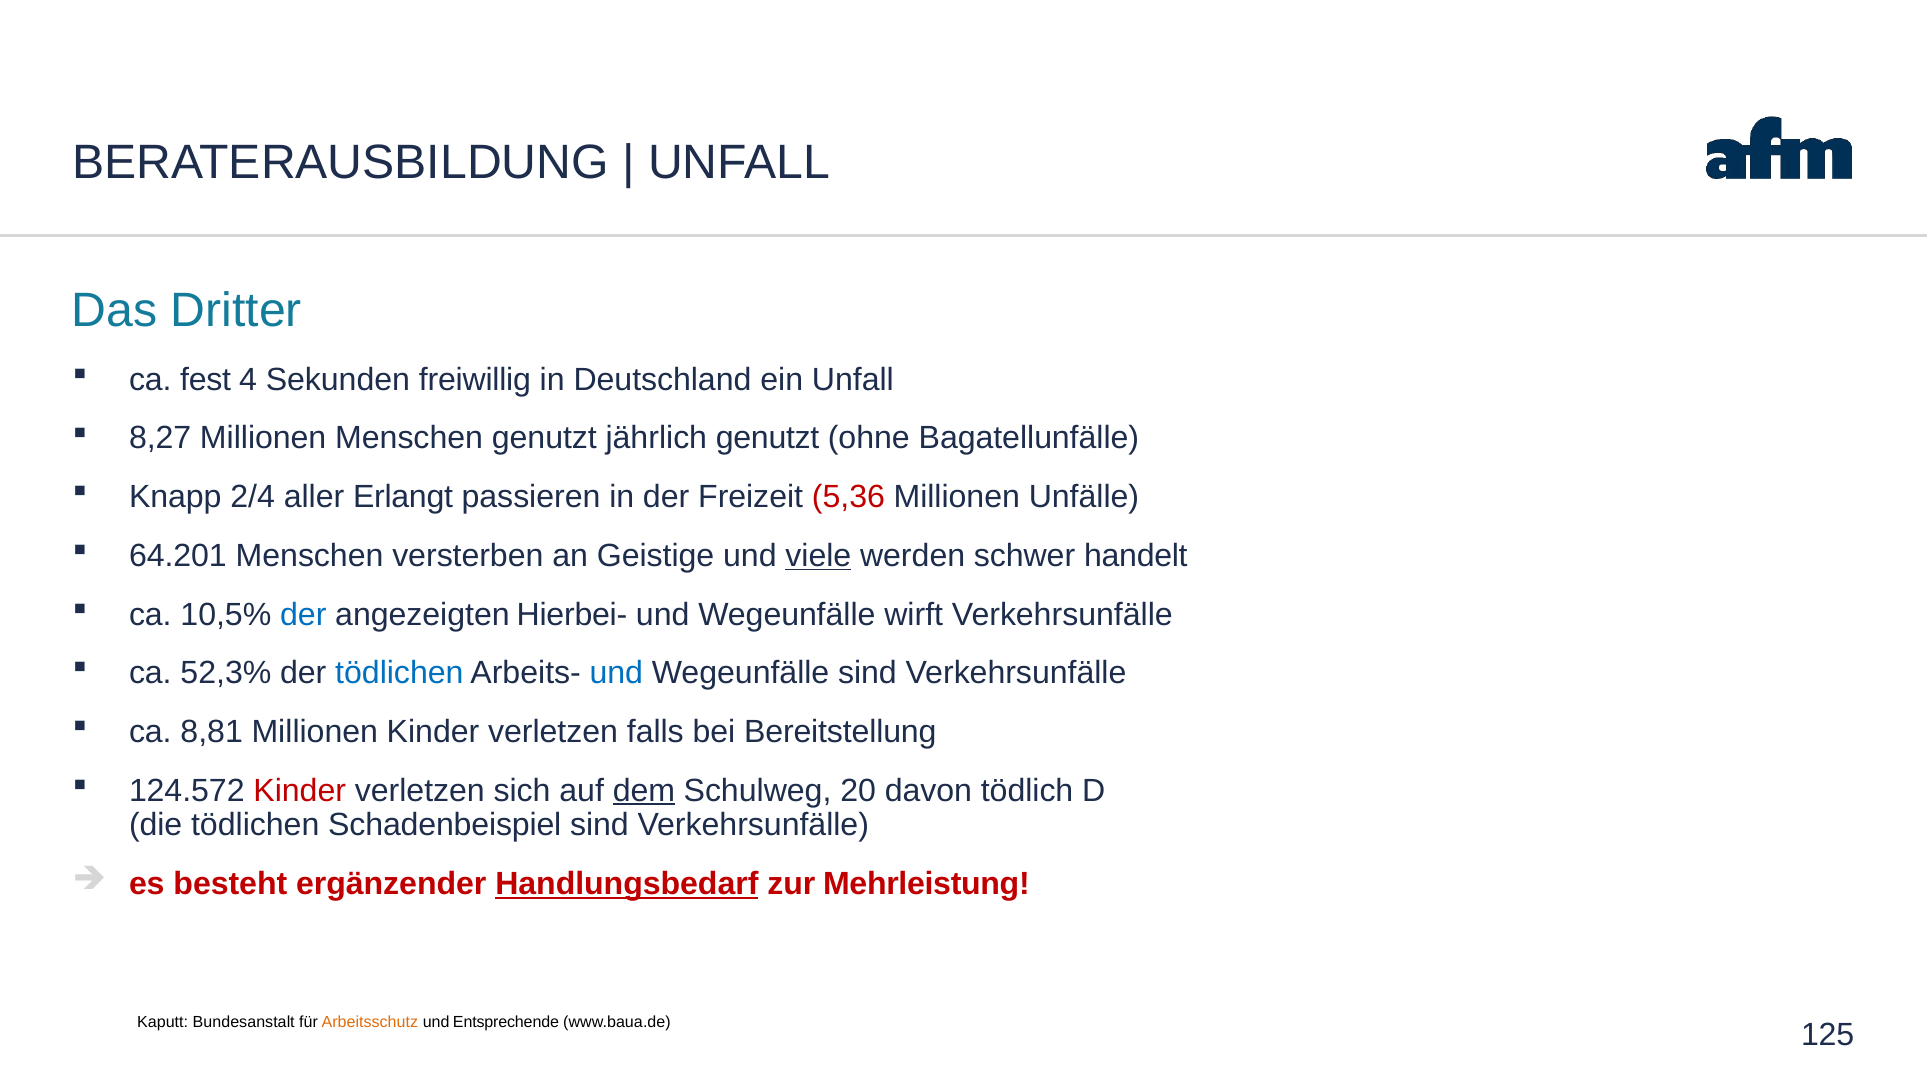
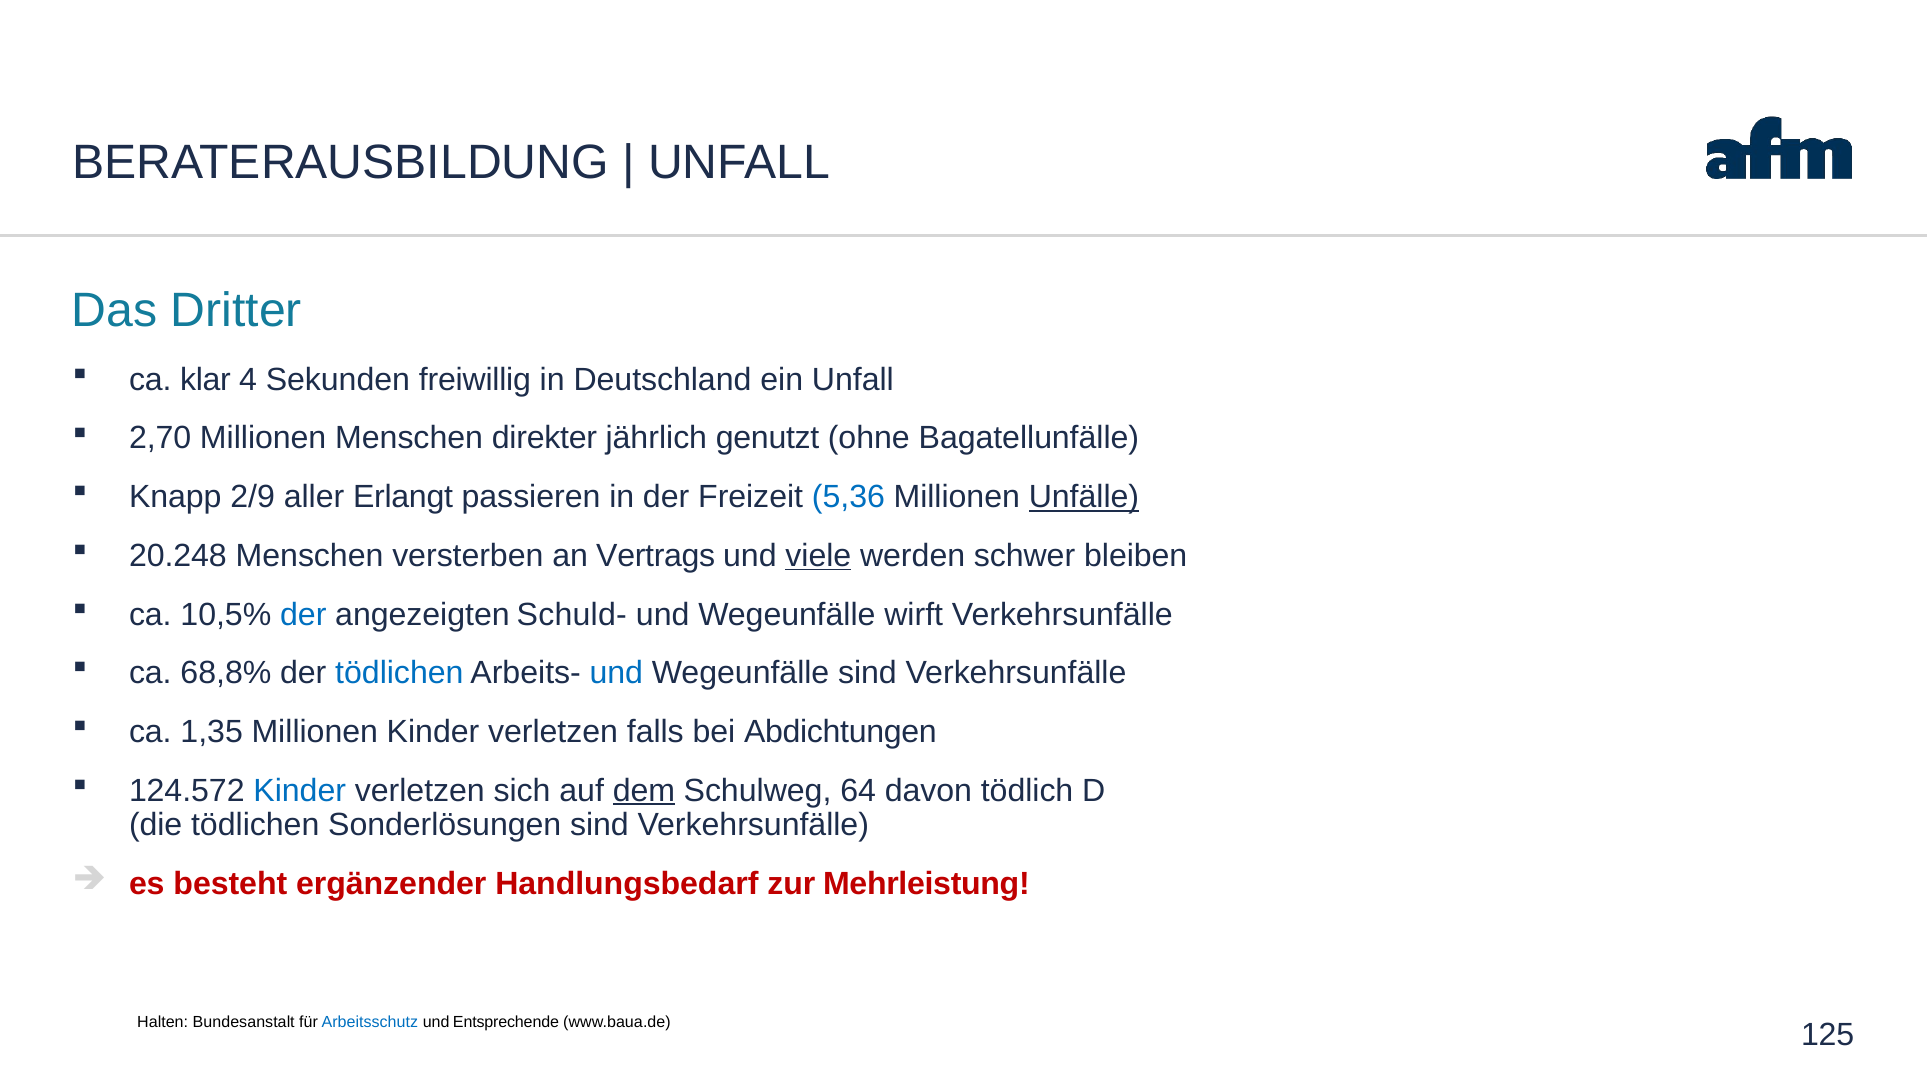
fest: fest -> klar (206, 380)
8,27: 8,27 -> 2,70 (160, 438)
Menschen genutzt: genutzt -> direkter (544, 438)
2/4: 2/4 -> 2/9 (253, 497)
5,36 colour: red -> blue (848, 497)
Unfälle underline: none -> present (1084, 497)
64.201: 64.201 -> 20.248 (178, 556)
Geistige: Geistige -> Vertrags (656, 556)
handelt: handelt -> bleiben (1136, 556)
Hierbei-: Hierbei- -> Schuld- (572, 614)
52,3%: 52,3% -> 68,8% (226, 673)
8,81: 8,81 -> 1,35 (212, 732)
Bereitstellung: Bereitstellung -> Abdichtungen (840, 732)
Kinder colour: red -> blue (300, 791)
20: 20 -> 64 (858, 791)
Schadenbeispiel: Schadenbeispiel -> Sonderlösungen (445, 825)
Handlungsbedarf underline: present -> none (627, 884)
Kaputt: Kaputt -> Halten (163, 1022)
Arbeitsschutz colour: orange -> blue (370, 1022)
